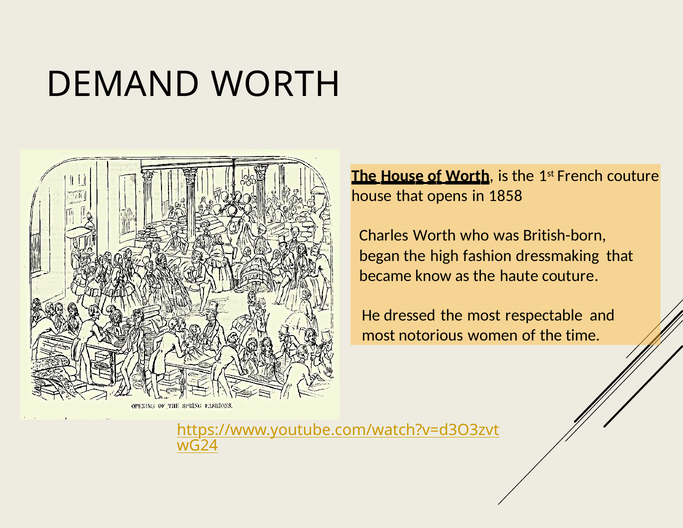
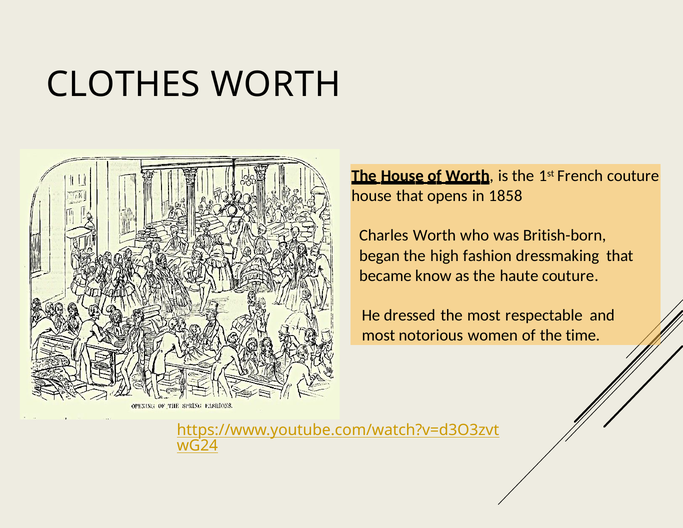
DEMAND: DEMAND -> CLOTHES (123, 85)
